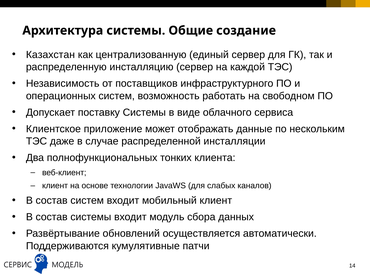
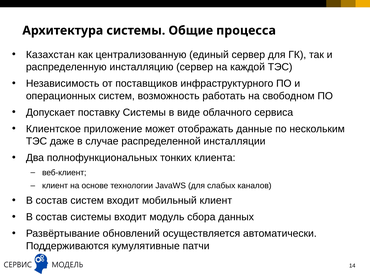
создание: создание -> процесса (246, 30)
